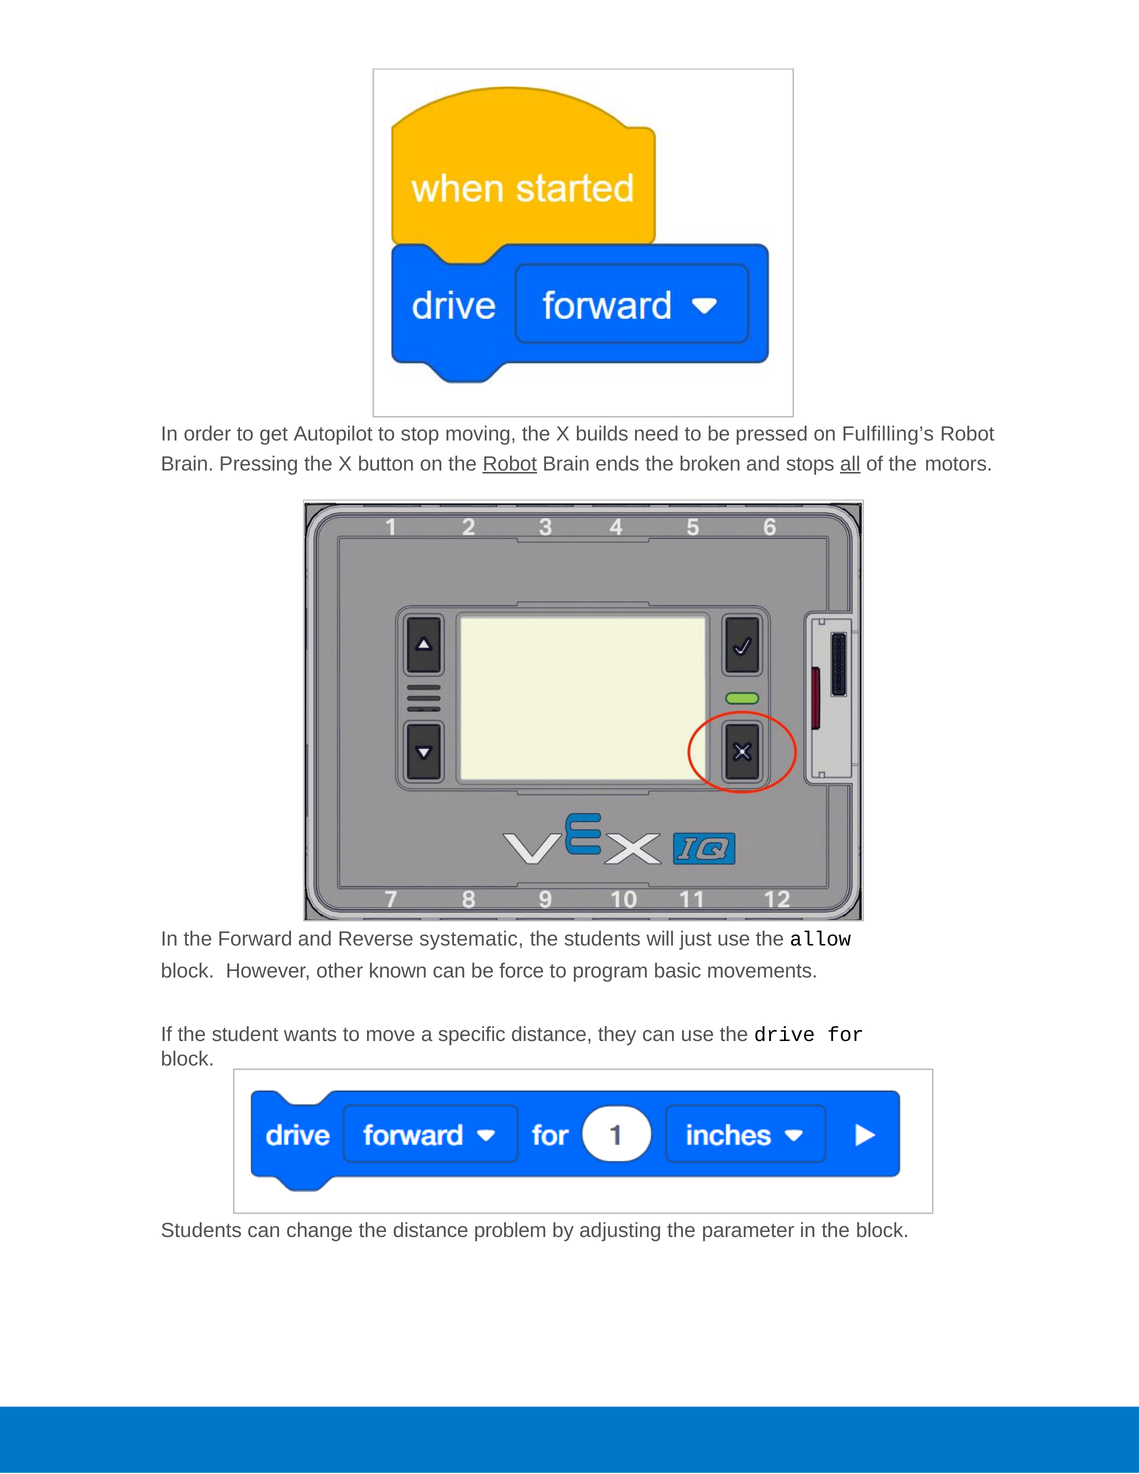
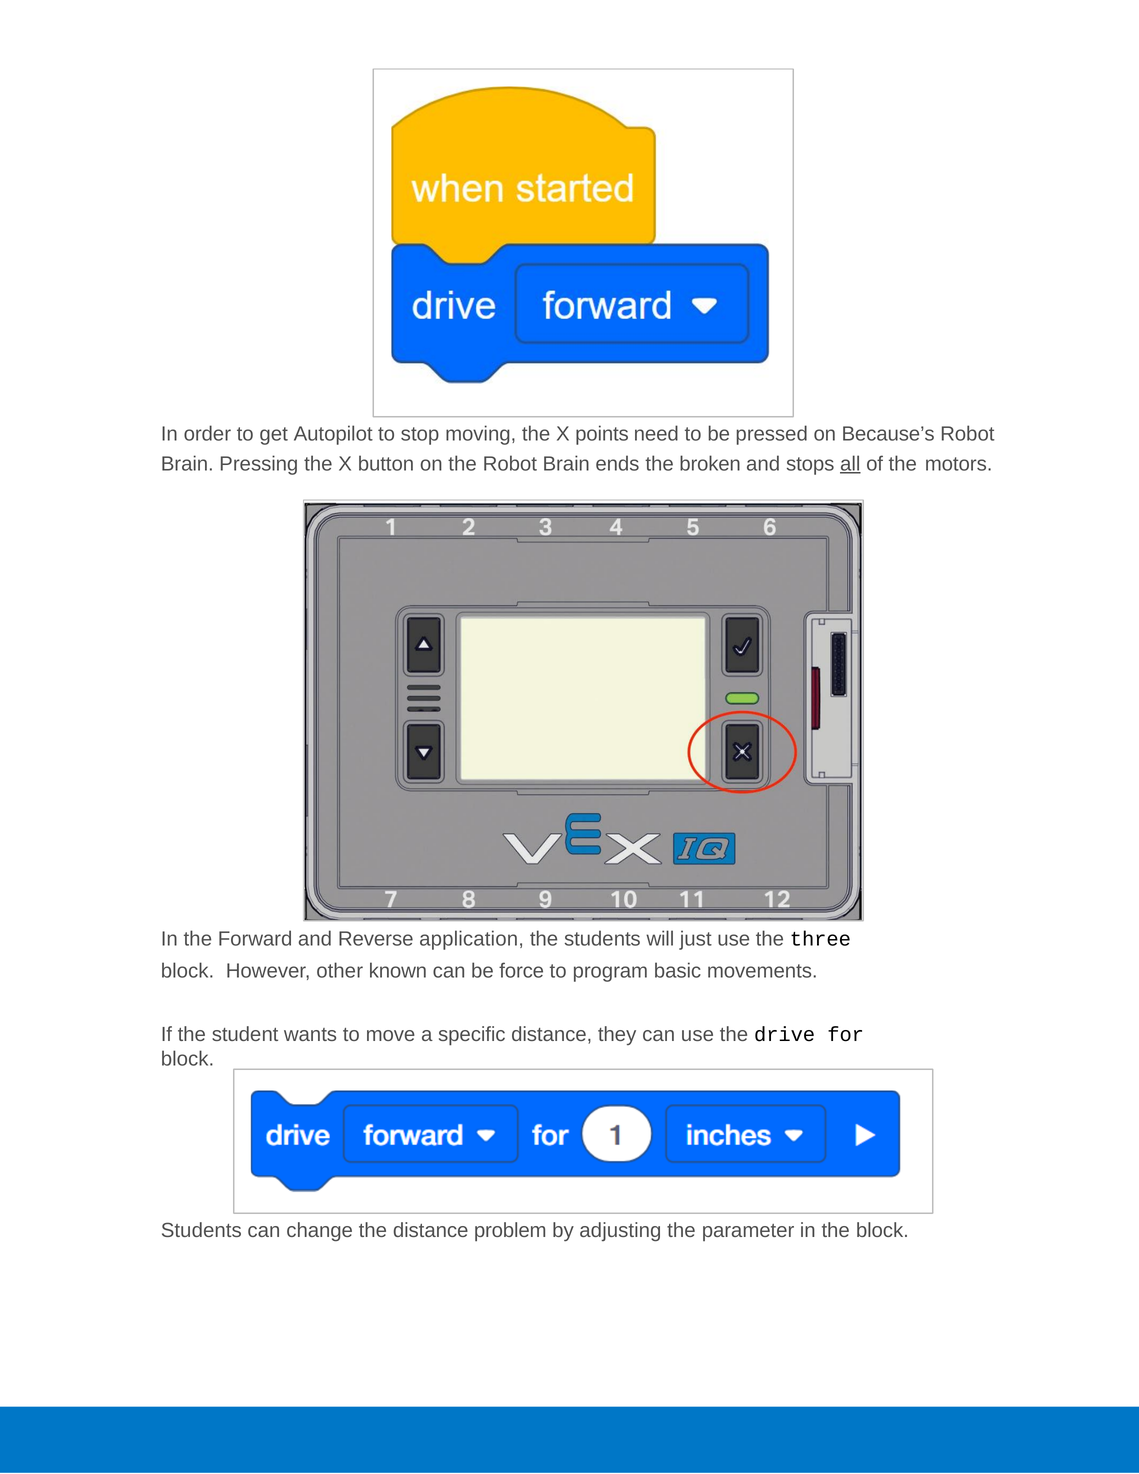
builds: builds -> points (602, 434)
Fulfilling’s: Fulfilling’s -> Because’s (888, 434)
Robot underline: present -> none (510, 464)
systematic: systematic -> application (472, 939)
allow: allow -> three (820, 939)
